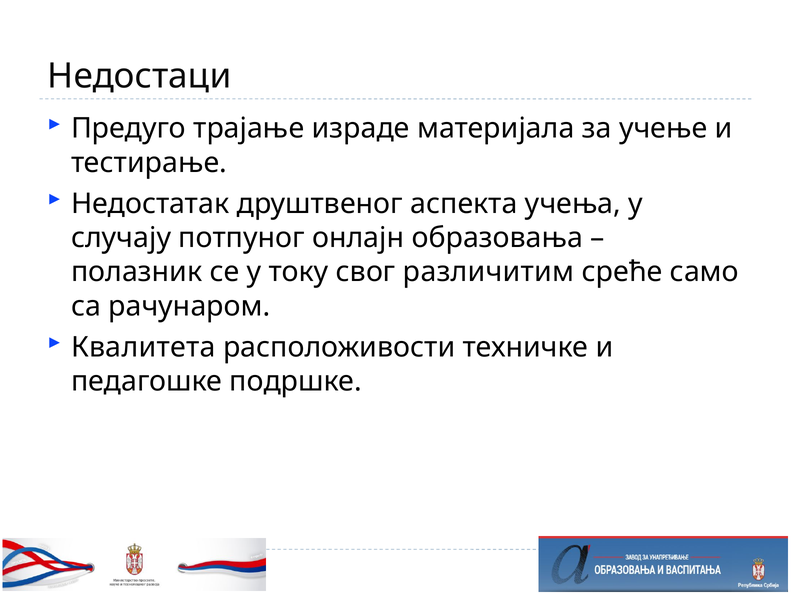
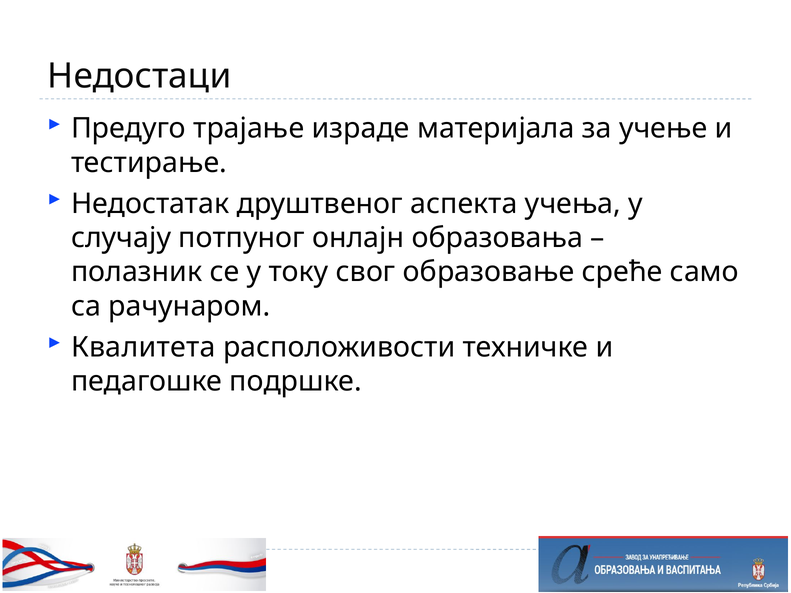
различитим: различитим -> образовање (489, 272)
